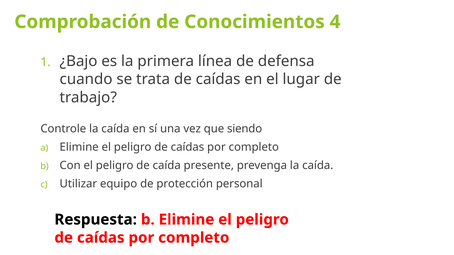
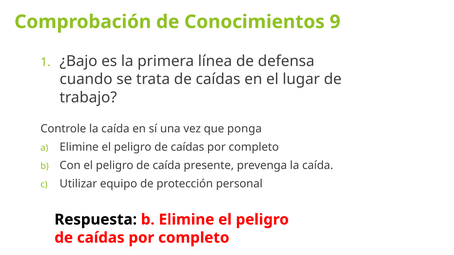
4: 4 -> 9 (335, 22)
siendo: siendo -> ponga (244, 129)
